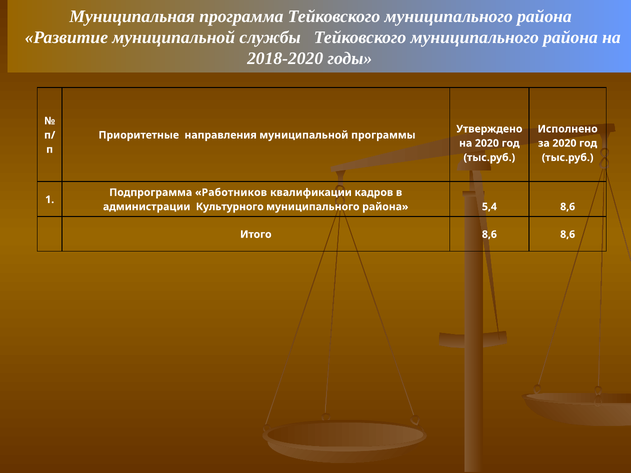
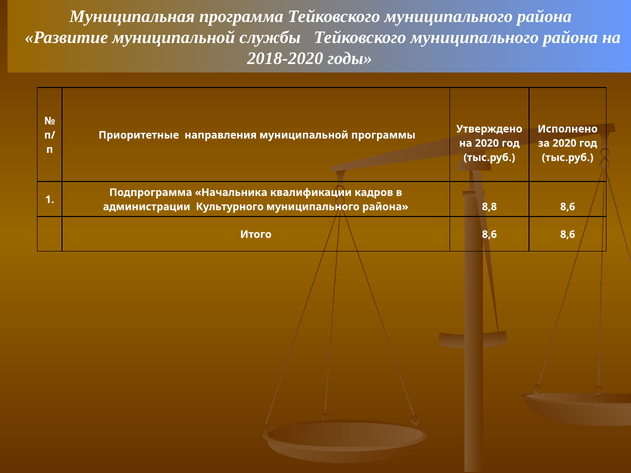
Работников: Работников -> Начальника (231, 193)
5,4: 5,4 -> 8,8 (489, 207)
